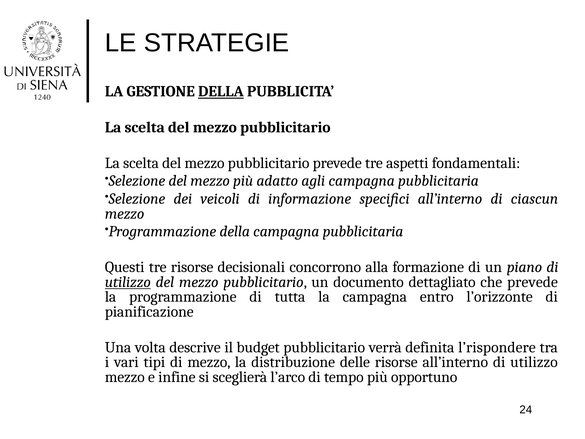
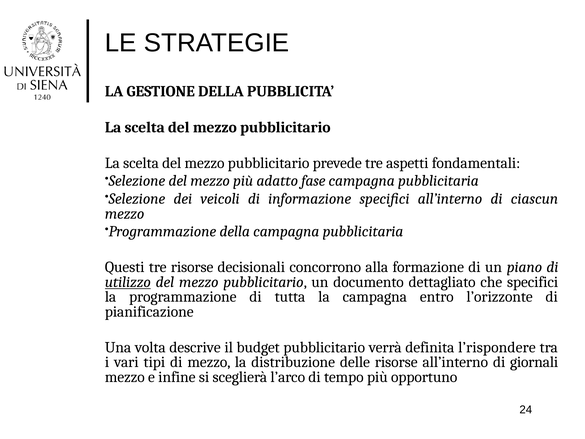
DELLA underline: present -> none (221, 91)
agli: agli -> fase (313, 181)
che prevede: prevede -> specifici (533, 282)
all’interno di utilizzo: utilizzo -> giornali (534, 362)
